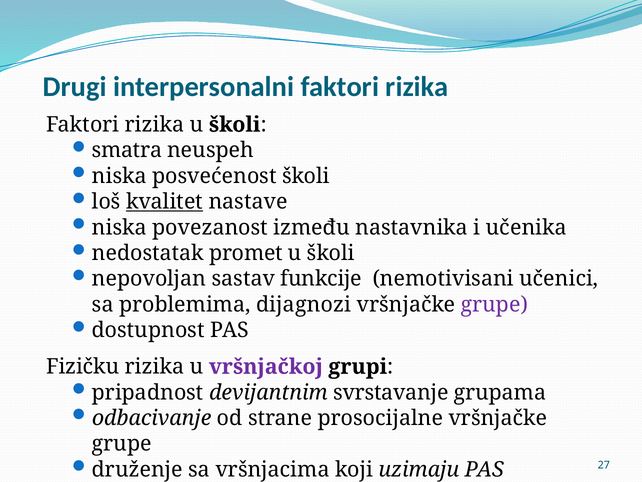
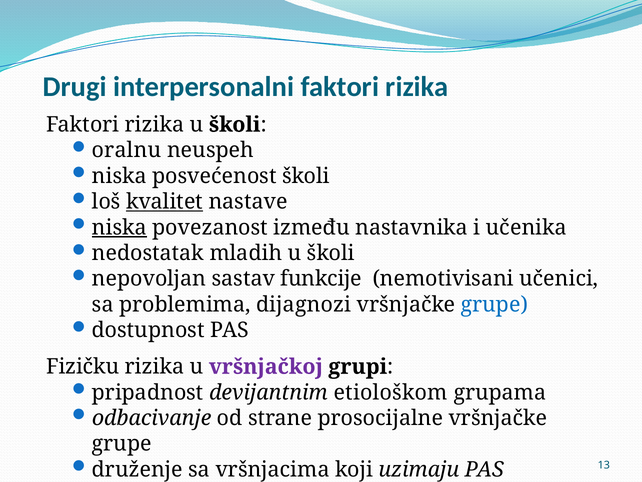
smatra: smatra -> oralnu (127, 150)
niska underline: none -> present (119, 227)
promet: promet -> mladih (246, 253)
grupe colour: purple -> blue (494, 304)
svrstavanje: svrstavanje -> etiološkom (391, 392)
27: 27 -> 13 (604, 464)
